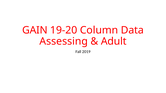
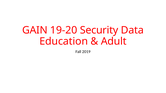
Column: Column -> Security (99, 30)
Assessing: Assessing -> Education (64, 41)
